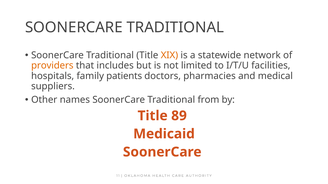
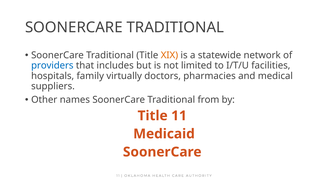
providers colour: orange -> blue (52, 66)
patients: patients -> virtually (124, 76)
Title 89: 89 -> 11 (179, 116)
